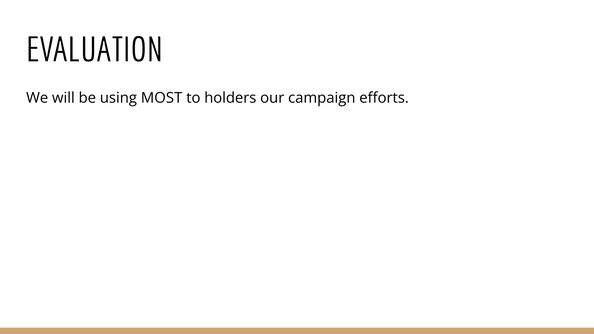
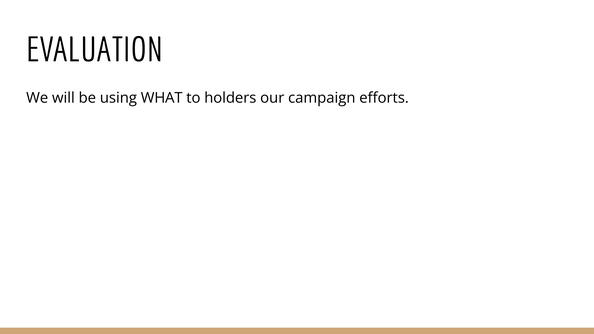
MOST: MOST -> WHAT (162, 98)
